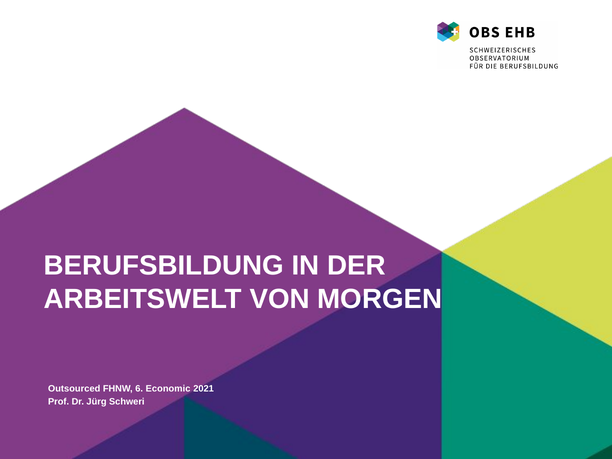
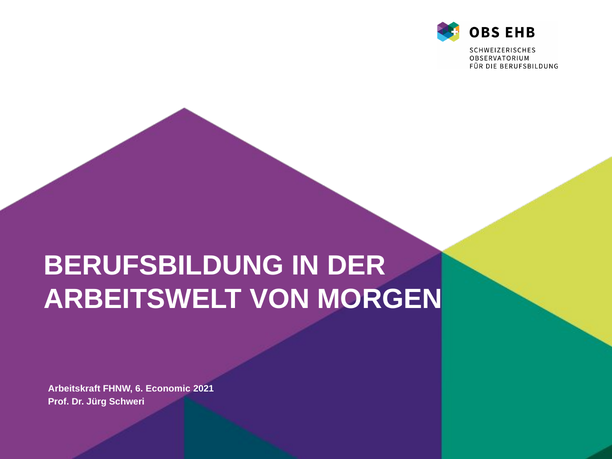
Outsourced: Outsourced -> Arbeitskraft (74, 389)
